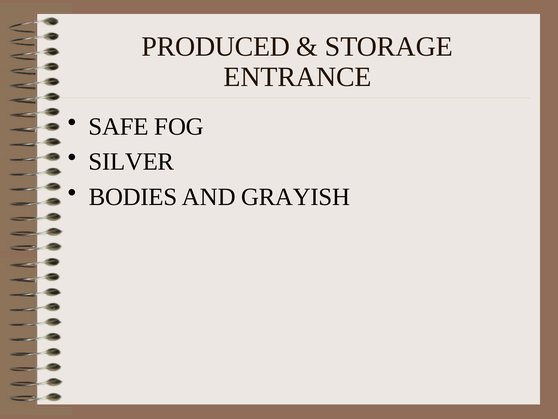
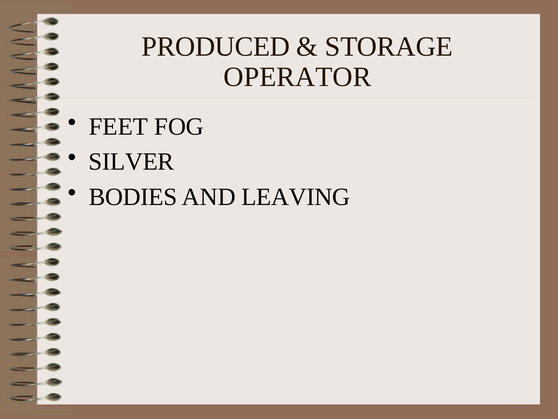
ENTRANCE: ENTRANCE -> OPERATOR (297, 77)
SAFE: SAFE -> FEET (118, 126)
GRAYISH: GRAYISH -> LEAVING (296, 197)
